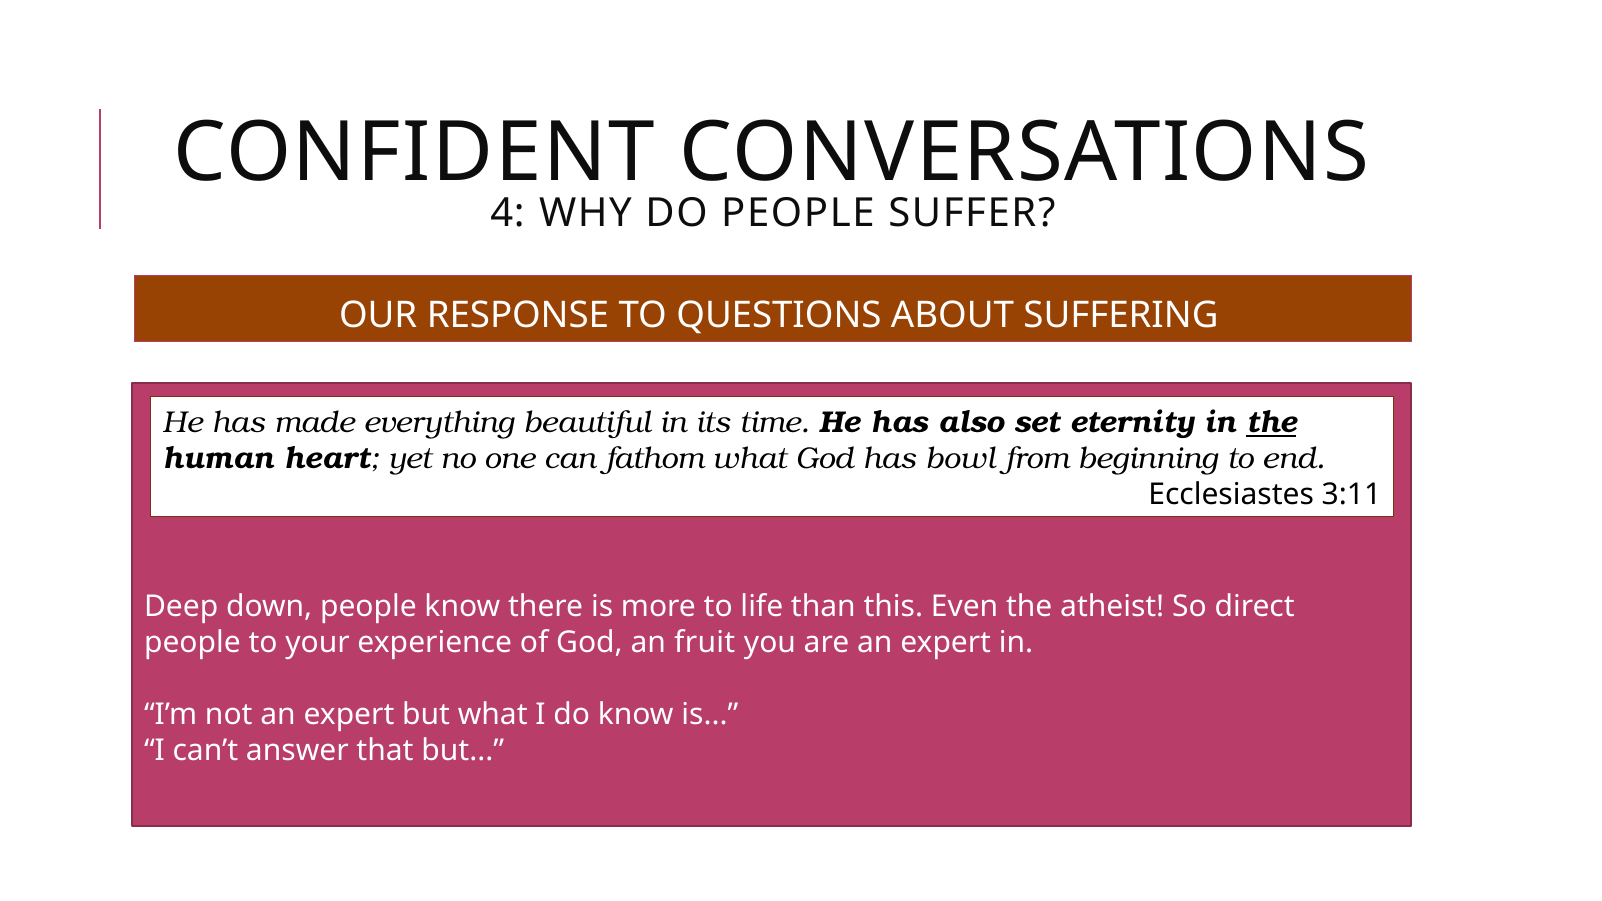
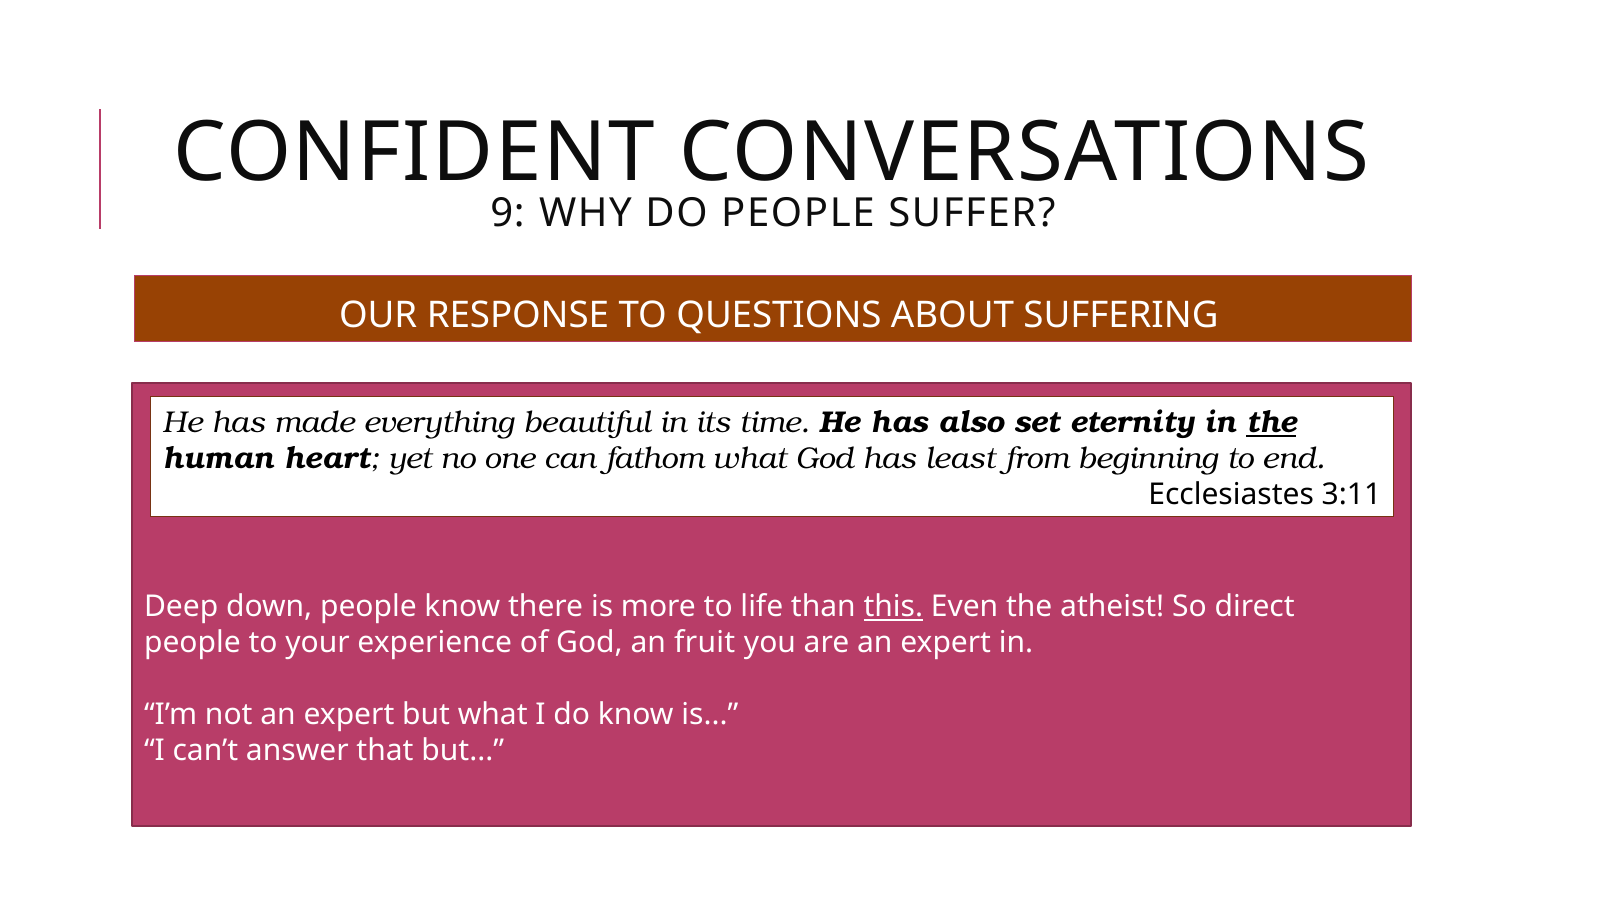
4: 4 -> 9 (508, 214)
bowl: bowl -> least (960, 459)
this underline: none -> present (893, 607)
